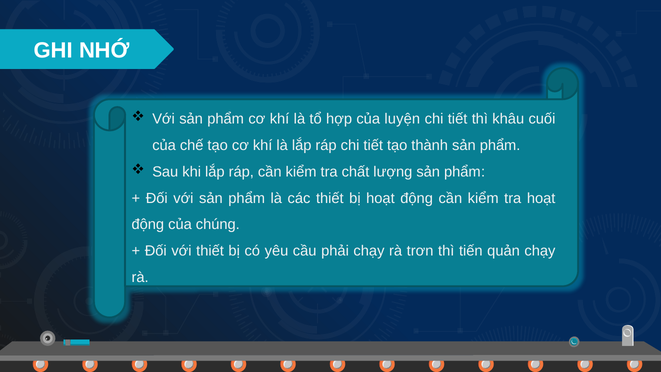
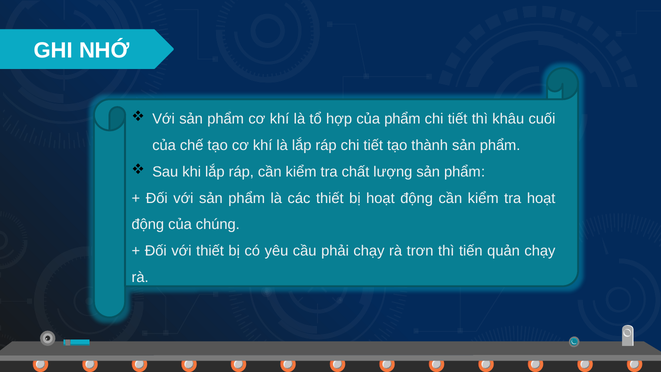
của luyện: luyện -> phẩm (402, 119)
